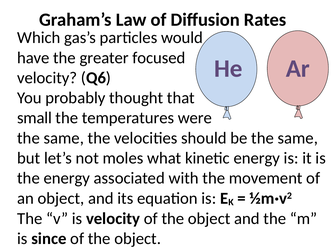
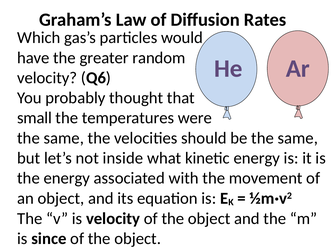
focused: focused -> random (159, 58)
moles: moles -> inside (123, 158)
